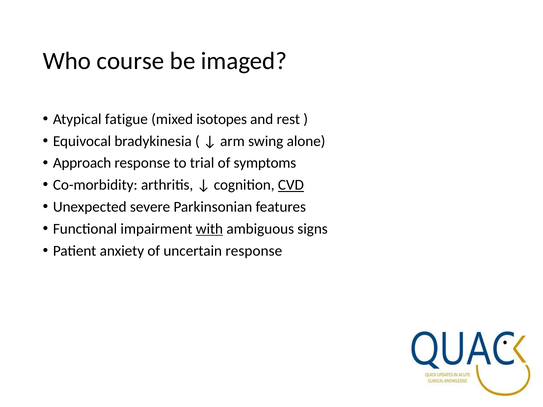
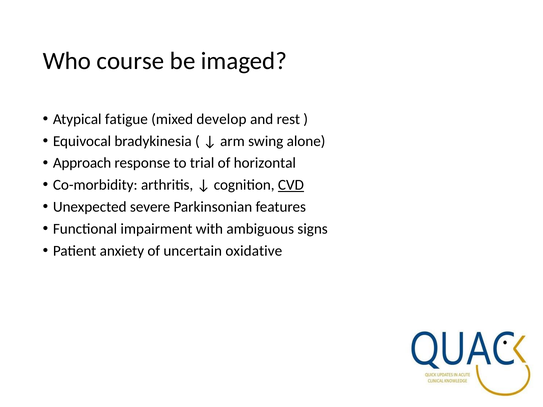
isotopes: isotopes -> develop (221, 119)
symptoms: symptoms -> horizontal (265, 163)
with underline: present -> none (209, 229)
uncertain response: response -> oxidative (254, 251)
